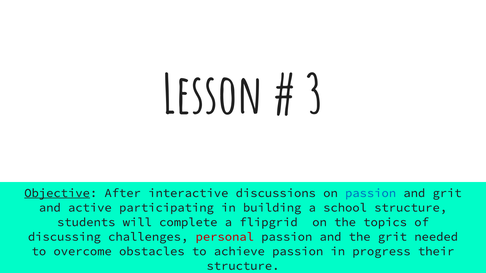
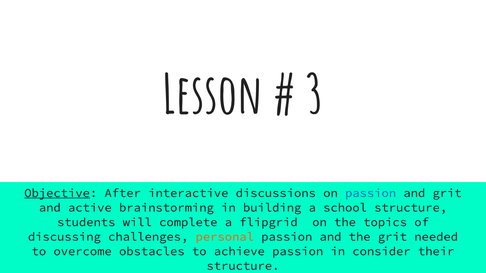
participating: participating -> brainstorming (166, 208)
personal colour: red -> orange (225, 237)
progress: progress -> consider (382, 252)
